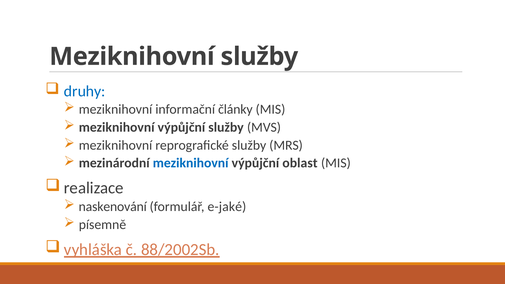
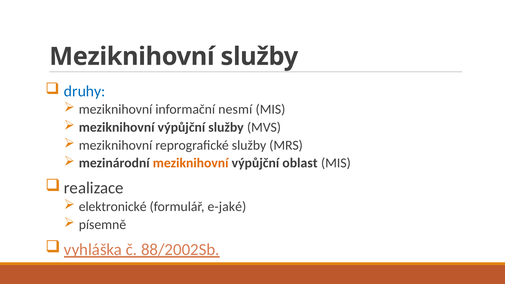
články: články -> nesmí (235, 109)
meziknihovní colour: blue -> orange (191, 163)
naskenování: naskenování -> elektronické (113, 207)
